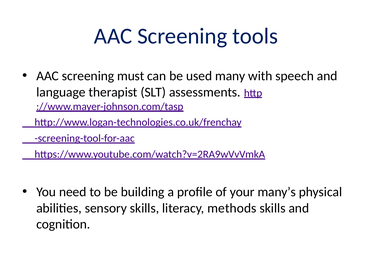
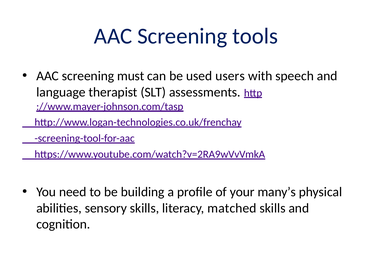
many: many -> users (230, 76)
methods: methods -> matched (232, 208)
